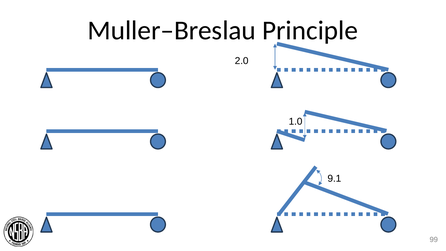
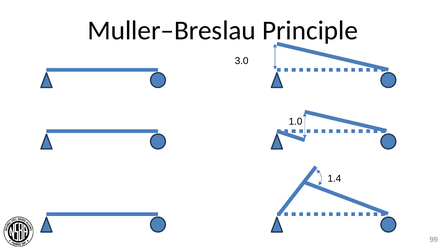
2.0: 2.0 -> 3.0 (242, 61)
9.1: 9.1 -> 1.4 (334, 179)
